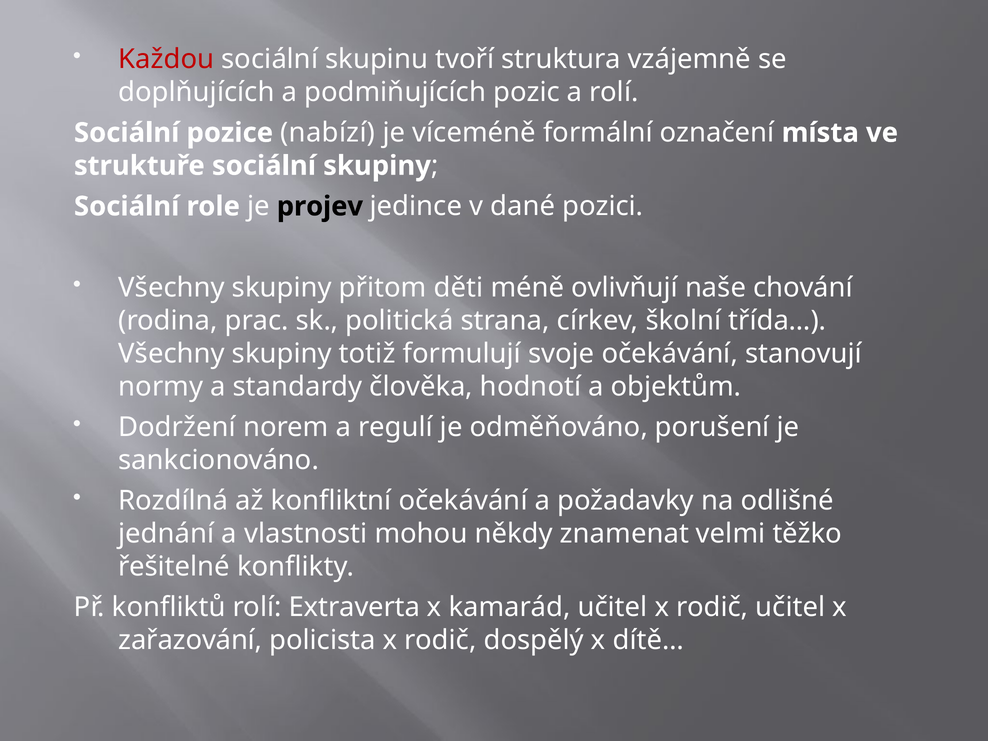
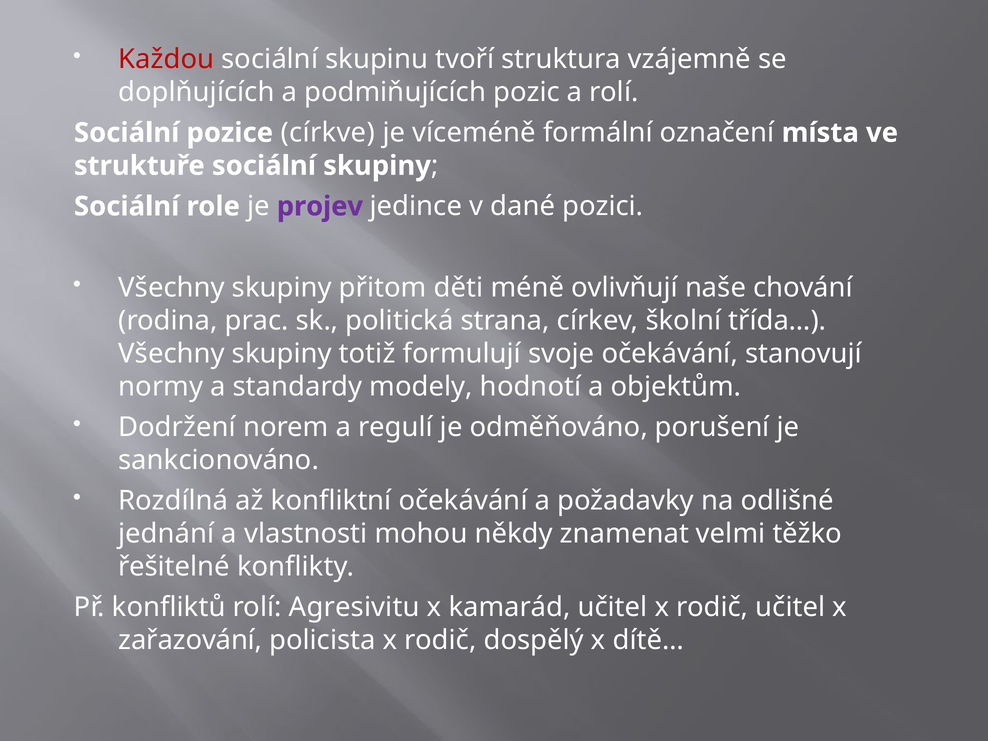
nabízí: nabízí -> církve (328, 133)
projev colour: black -> purple (320, 206)
člověka: člověka -> modely (421, 387)
Extraverta: Extraverta -> Agresivitu (354, 607)
